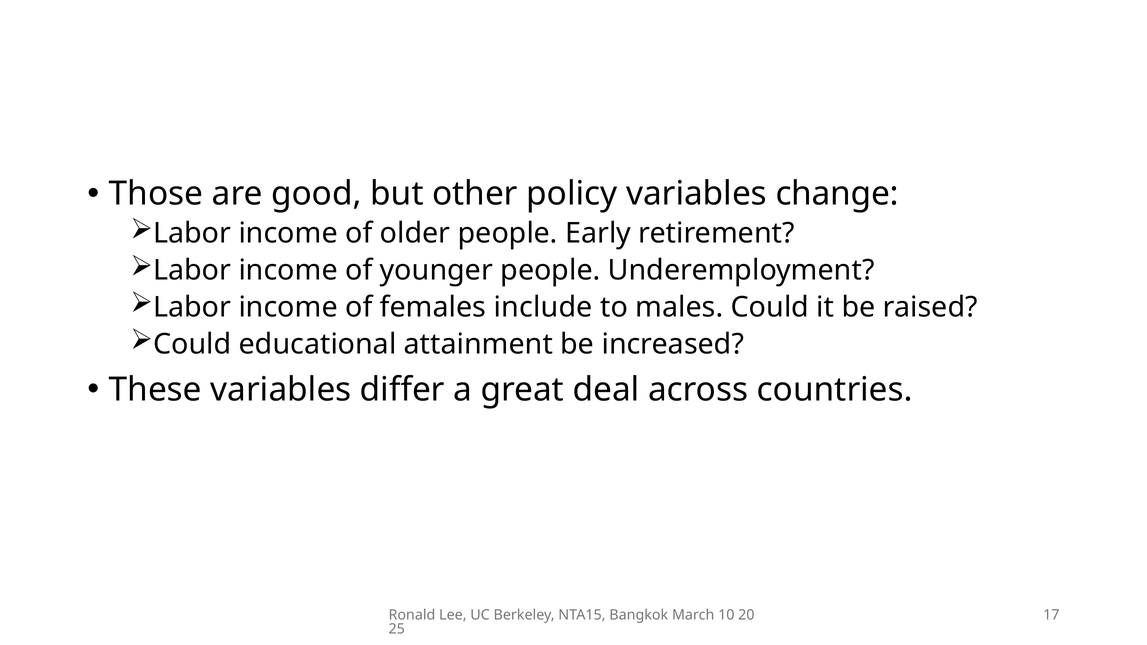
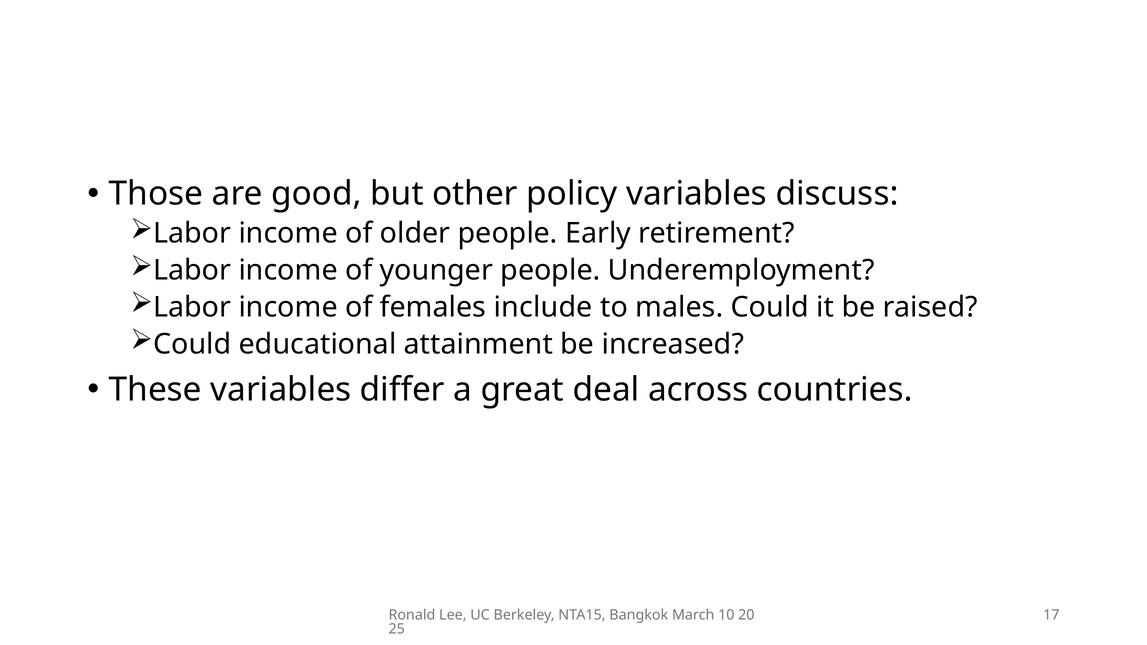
change: change -> discuss (837, 194)
